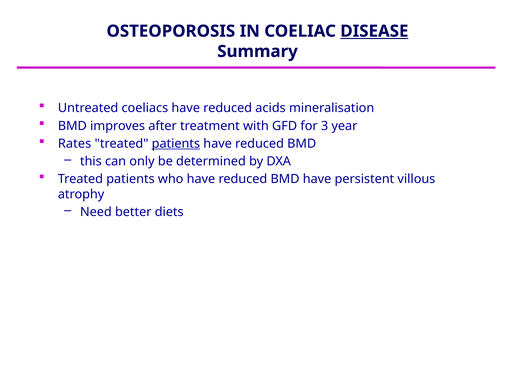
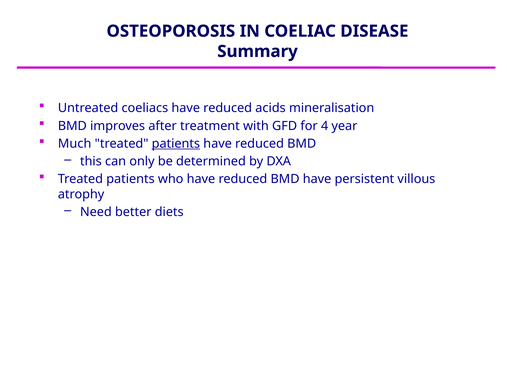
DISEASE underline: present -> none (374, 31)
3: 3 -> 4 (325, 126)
Rates: Rates -> Much (75, 144)
